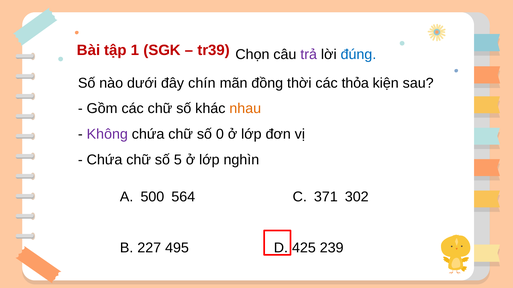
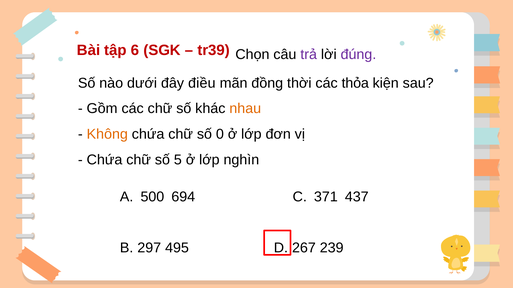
1: 1 -> 6 (135, 50)
đúng colour: blue -> purple (358, 55)
chín: chín -> điều (202, 83)
Không colour: purple -> orange (107, 134)
564: 564 -> 694 (183, 197)
302: 302 -> 437 (357, 197)
227: 227 -> 297 (149, 248)
425: 425 -> 267 (304, 248)
